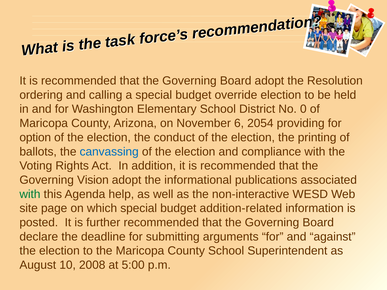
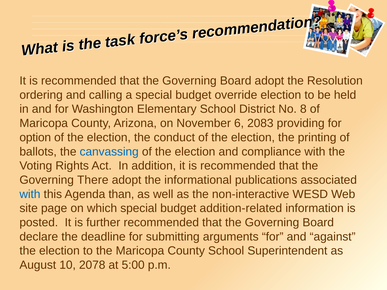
0: 0 -> 8 (303, 109)
2054: 2054 -> 2083 (260, 123)
Vision: Vision -> There (93, 180)
with colour: green -> blue (30, 194)
help: help -> than (121, 194)
2008: 2008 -> 2078 (92, 265)
